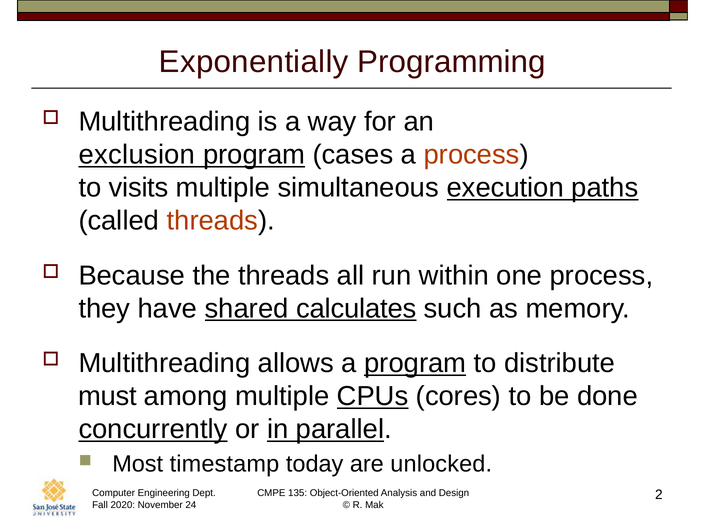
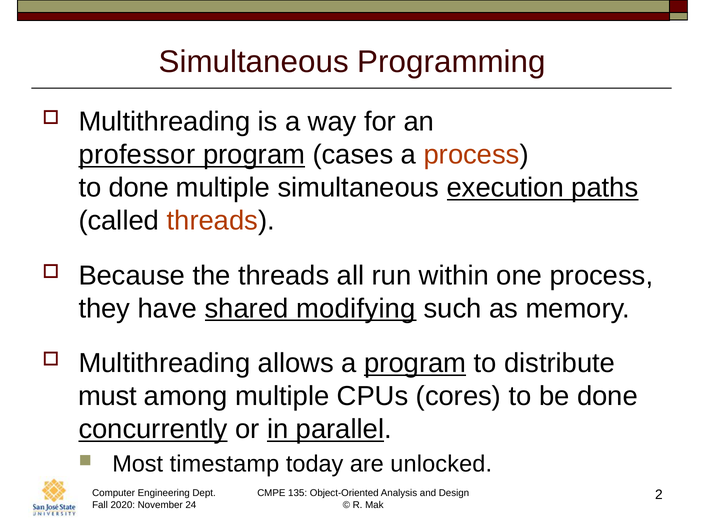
Exponentially: Exponentially -> Simultaneous (254, 62)
exclusion: exclusion -> professor (137, 155)
to visits: visits -> done (139, 188)
calculates: calculates -> modifying (356, 308)
CPUs underline: present -> none (373, 396)
